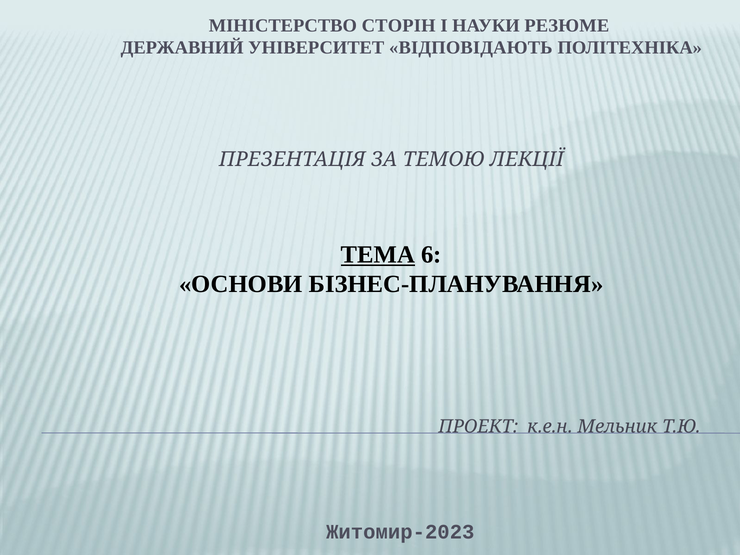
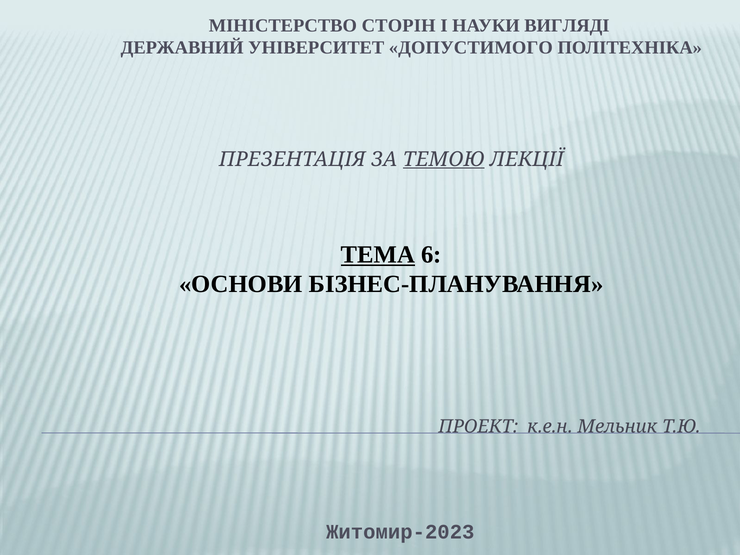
РЕЗЮМЕ: РЕЗЮМЕ -> ВИГЛЯДІ (567, 25)
ВІДПОВІДАЮТЬ: ВІДПОВІДАЮТЬ -> ДОПУСТИМОГО (471, 48)
ТЕМОЮ underline: none -> present (444, 159)
